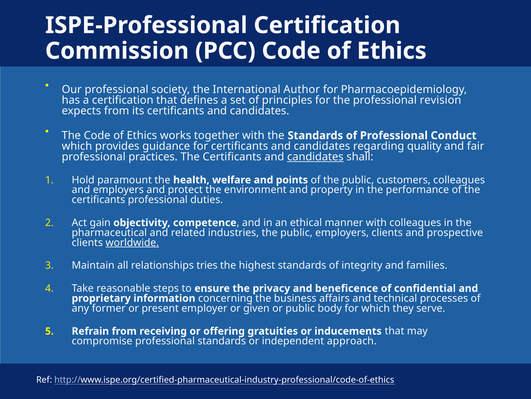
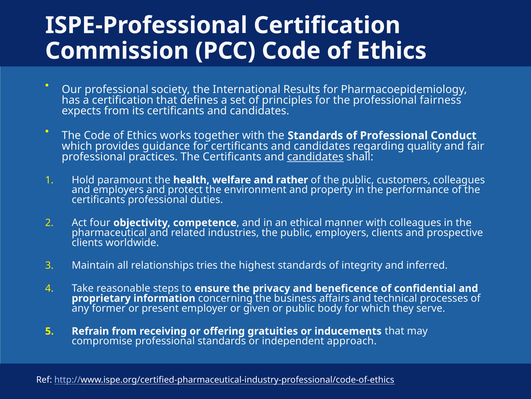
Author: Author -> Results (302, 89)
revision: revision -> fairness (441, 100)
points: points -> rather (292, 180)
gain: gain -> four (100, 222)
worldwide underline: present -> none (132, 242)
families: families -> inferred (427, 265)
